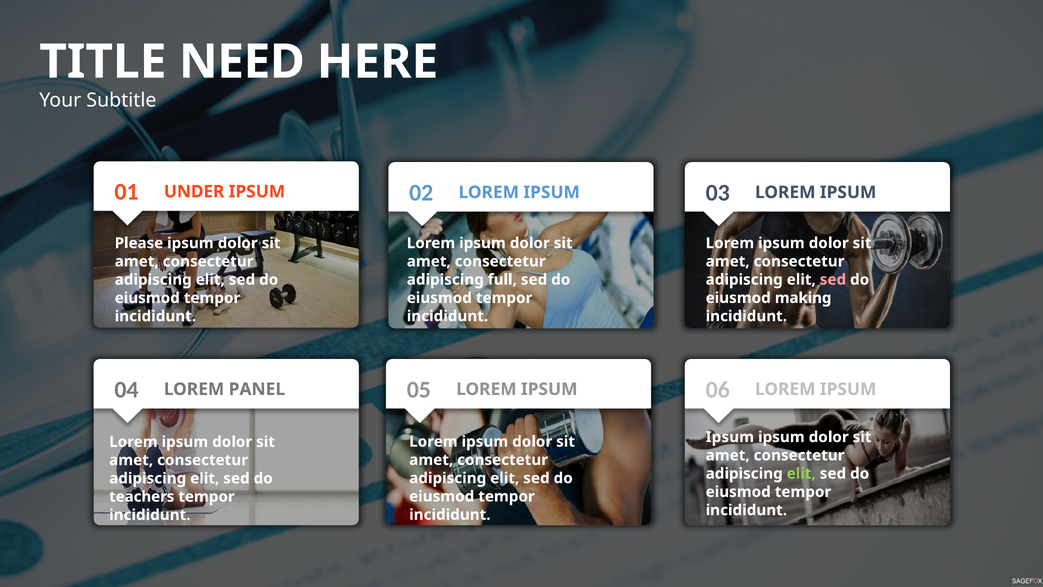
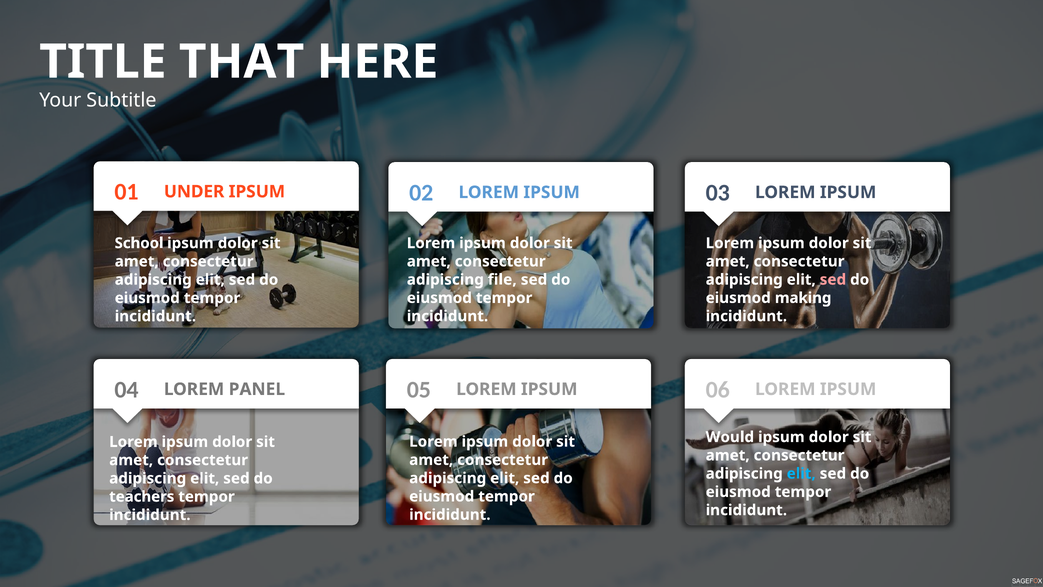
NEED: NEED -> THAT (242, 62)
Please: Please -> School (139, 243)
full: full -> file (502, 280)
Ipsum: Ipsum -> Would (730, 437)
elit colour: light green -> light blue (801, 473)
